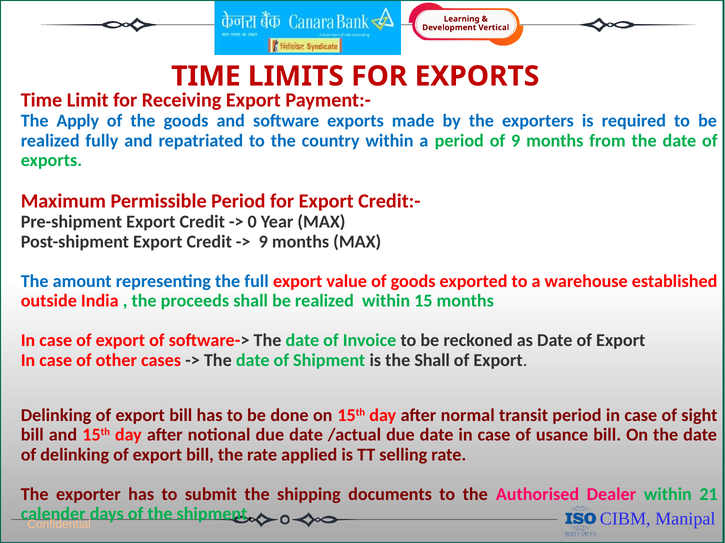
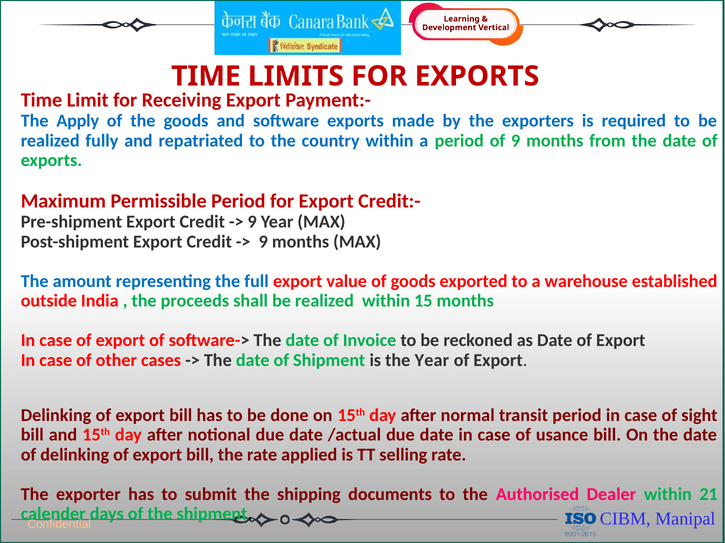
0: 0 -> 9 (252, 222)
the Shall: Shall -> Year (432, 361)
